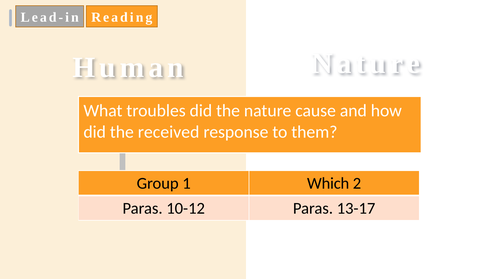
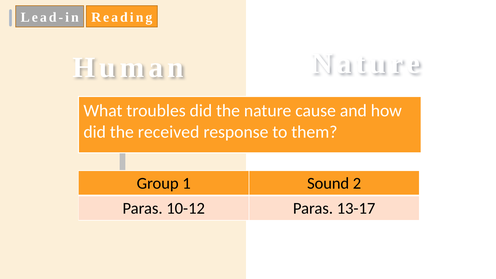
Which: Which -> Sound (328, 183)
